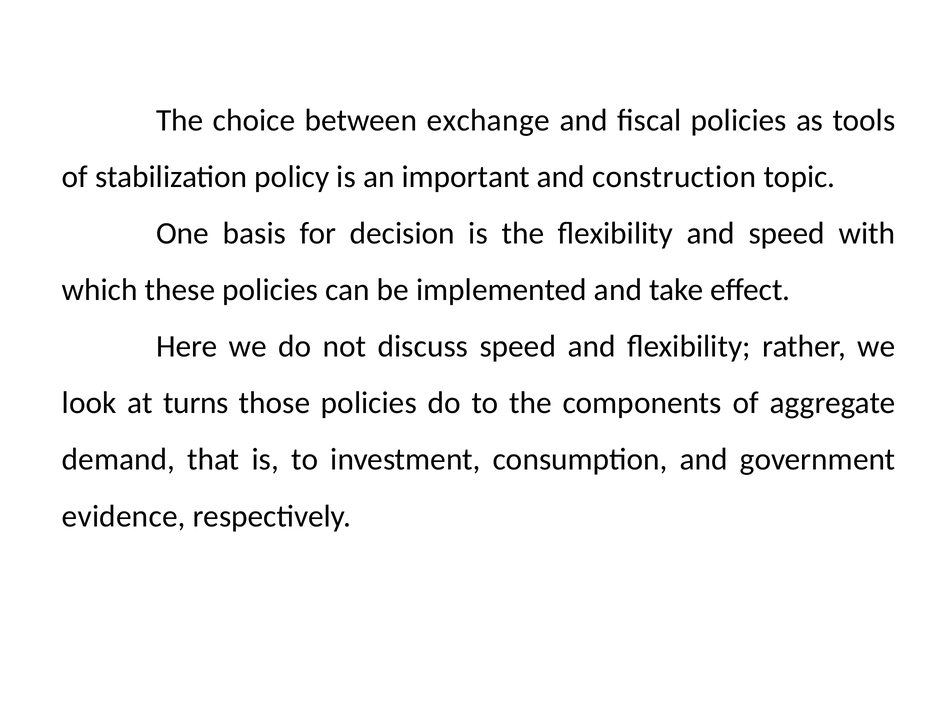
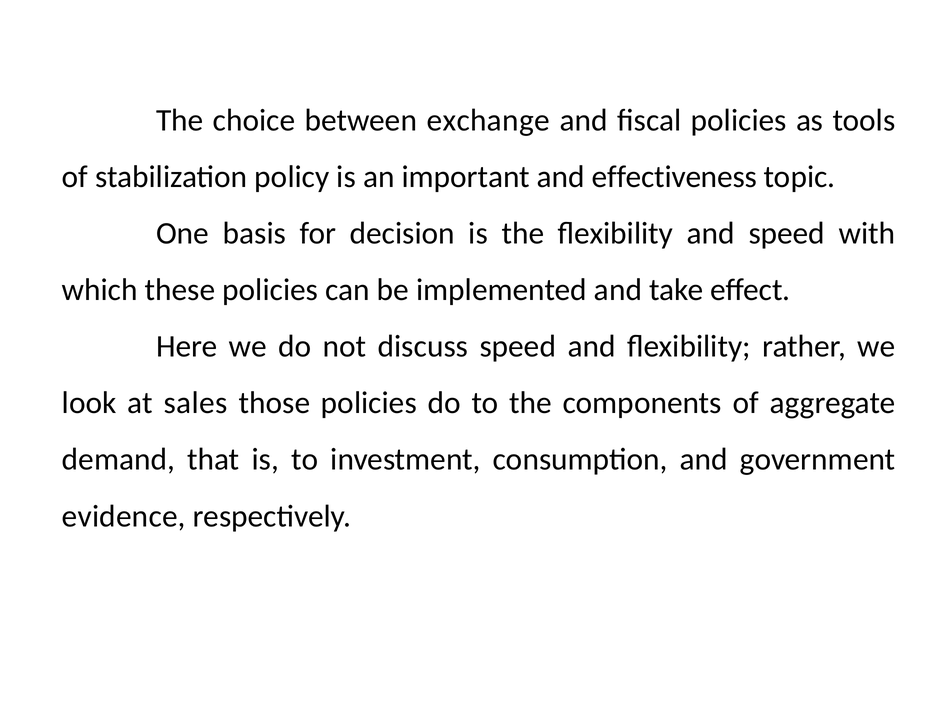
construction: construction -> effectiveness (674, 177)
turns: turns -> sales (196, 403)
